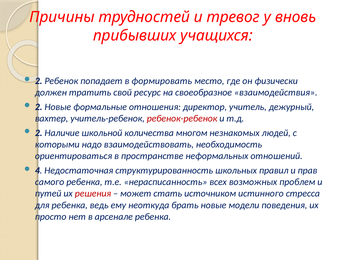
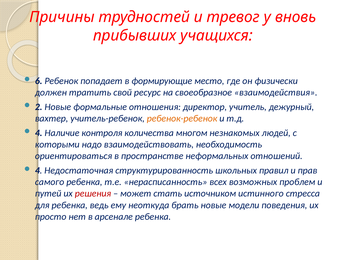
2: 2 -> 6 (39, 81)
формировать: формировать -> формирующие (162, 81)
ребенок-ребенок colour: red -> orange (182, 118)
2: 2 -> 4 (39, 133)
школьной: школьной -> контроля (102, 133)
